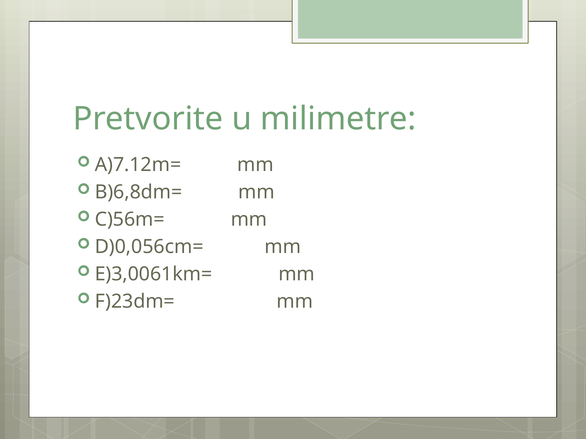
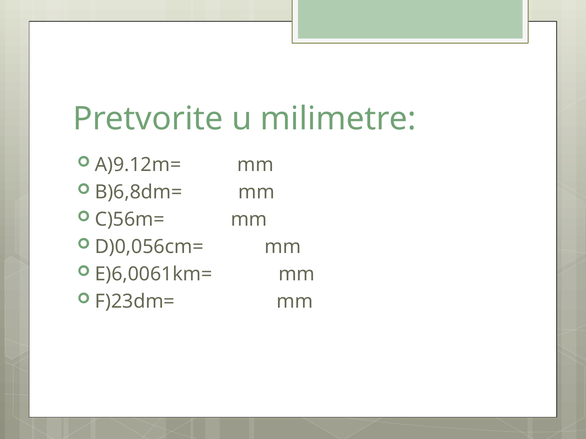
A)7.12m=: A)7.12m= -> A)9.12m= (138, 165)
E)3,0061km=: E)3,0061km= -> E)6,0061km= (154, 274)
